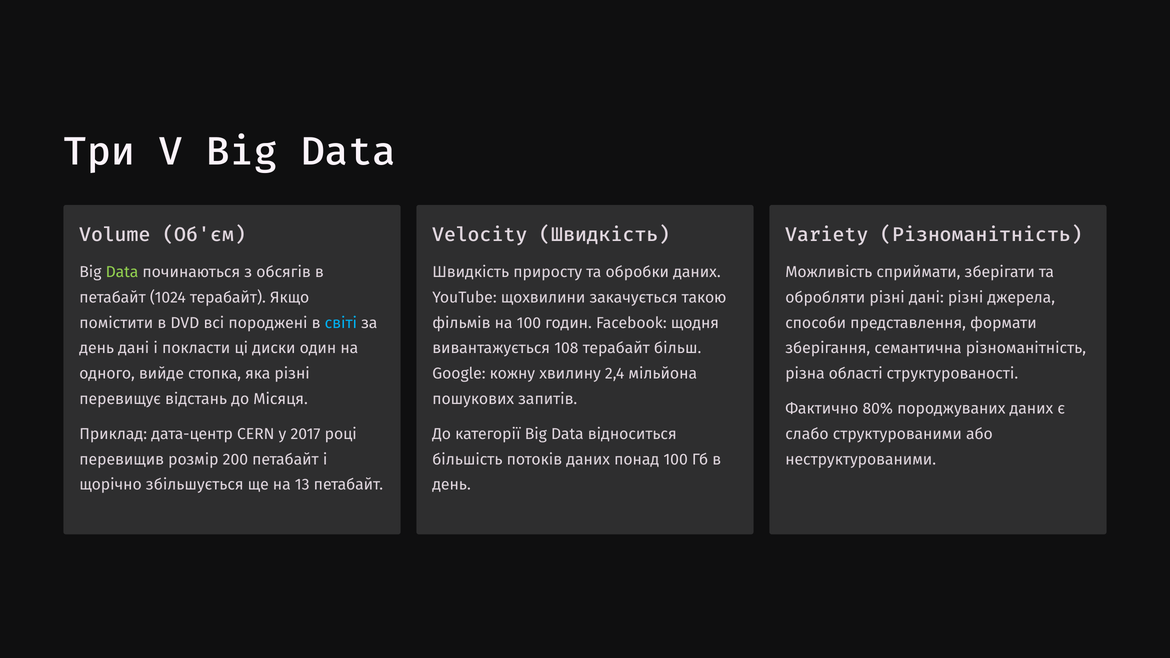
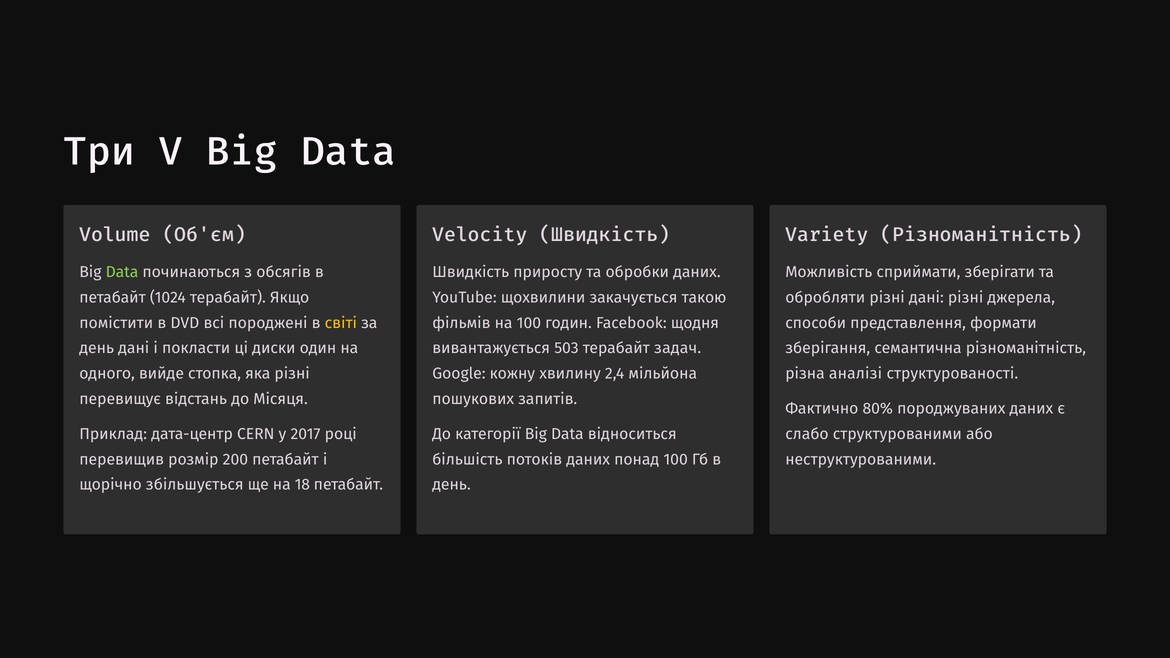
світі colour: light blue -> yellow (341, 323)
108: 108 -> 503 (566, 348)
більш: більш -> задач (678, 348)
області: області -> аналізі (856, 374)
13: 13 -> 18 (302, 485)
